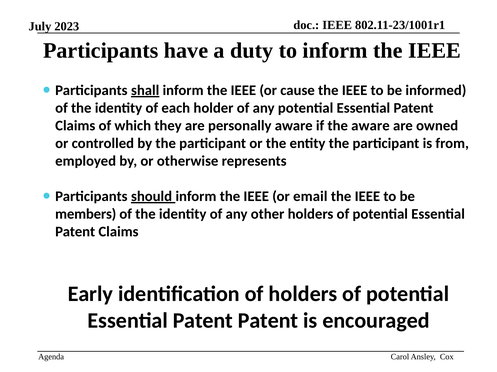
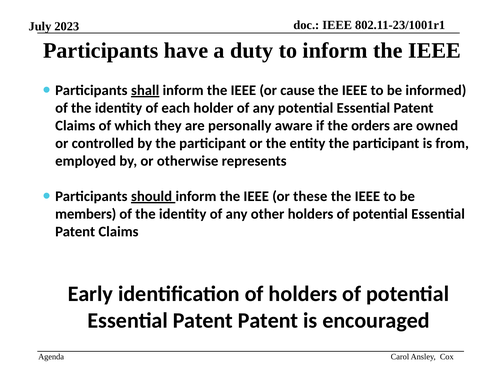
the aware: aware -> orders (371, 126)
email: email -> these (310, 197)
